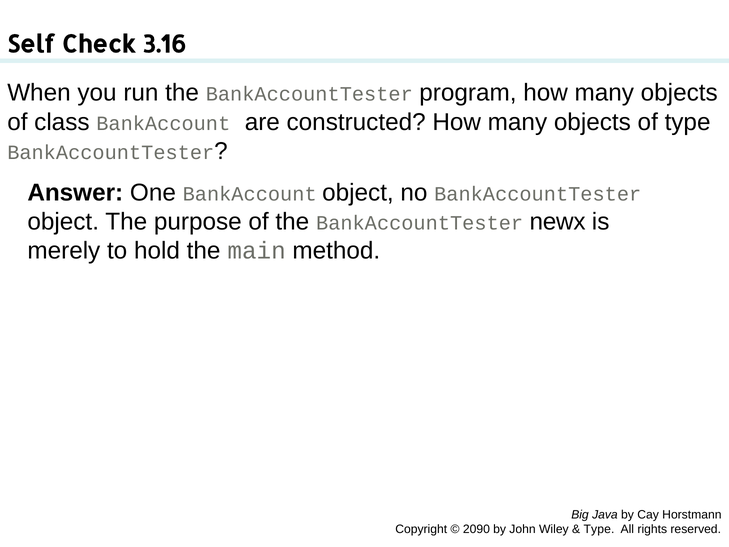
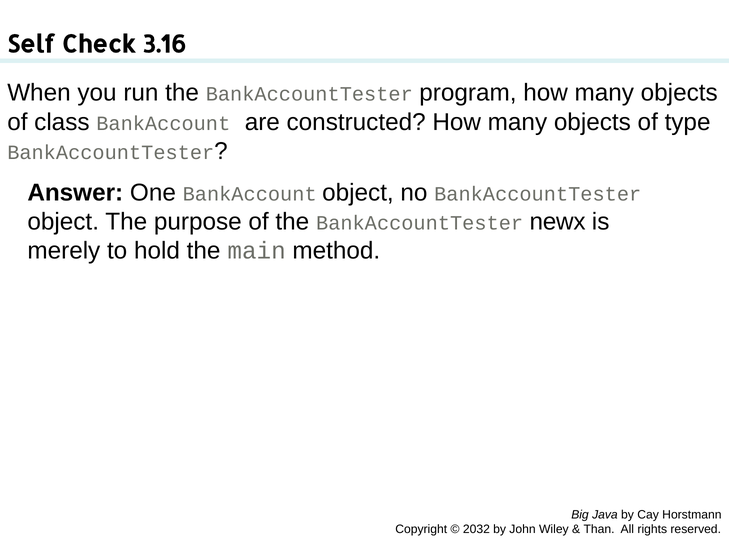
2090: 2090 -> 2032 (476, 529)
Type: Type -> Than (599, 529)
